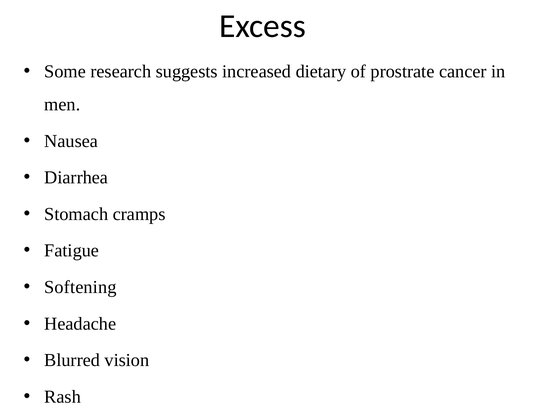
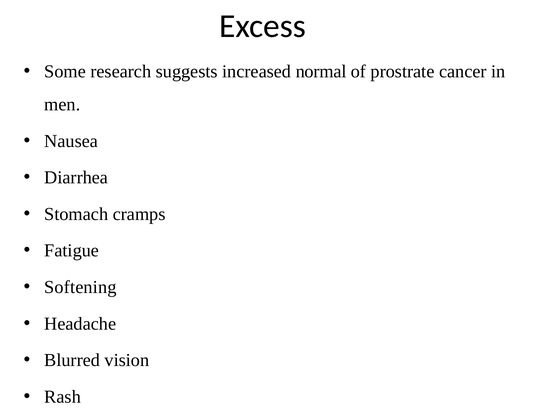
dietary: dietary -> normal (321, 72)
